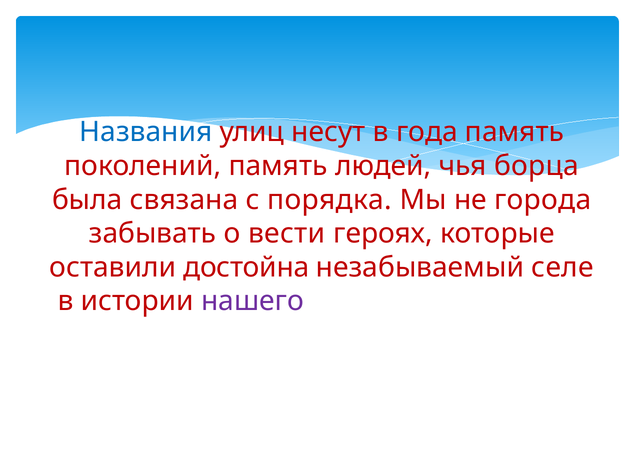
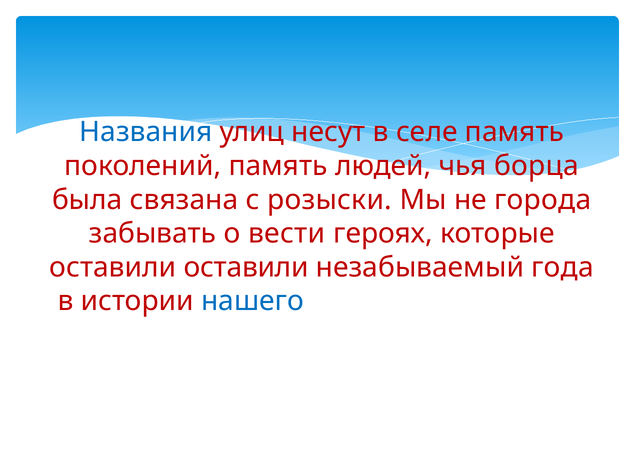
года: года -> селе (427, 132)
порядка: порядка -> розыски (330, 200)
оставили достойна: достойна -> оставили (246, 268)
селе: селе -> года (563, 268)
нашего colour: purple -> blue (253, 301)
